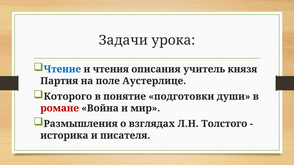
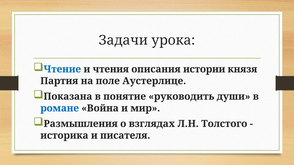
учитель: учитель -> истории (204, 69)
Которого: Которого -> Показана (68, 97)
подготовки: подготовки -> руководить (181, 97)
романе colour: red -> blue (60, 108)
